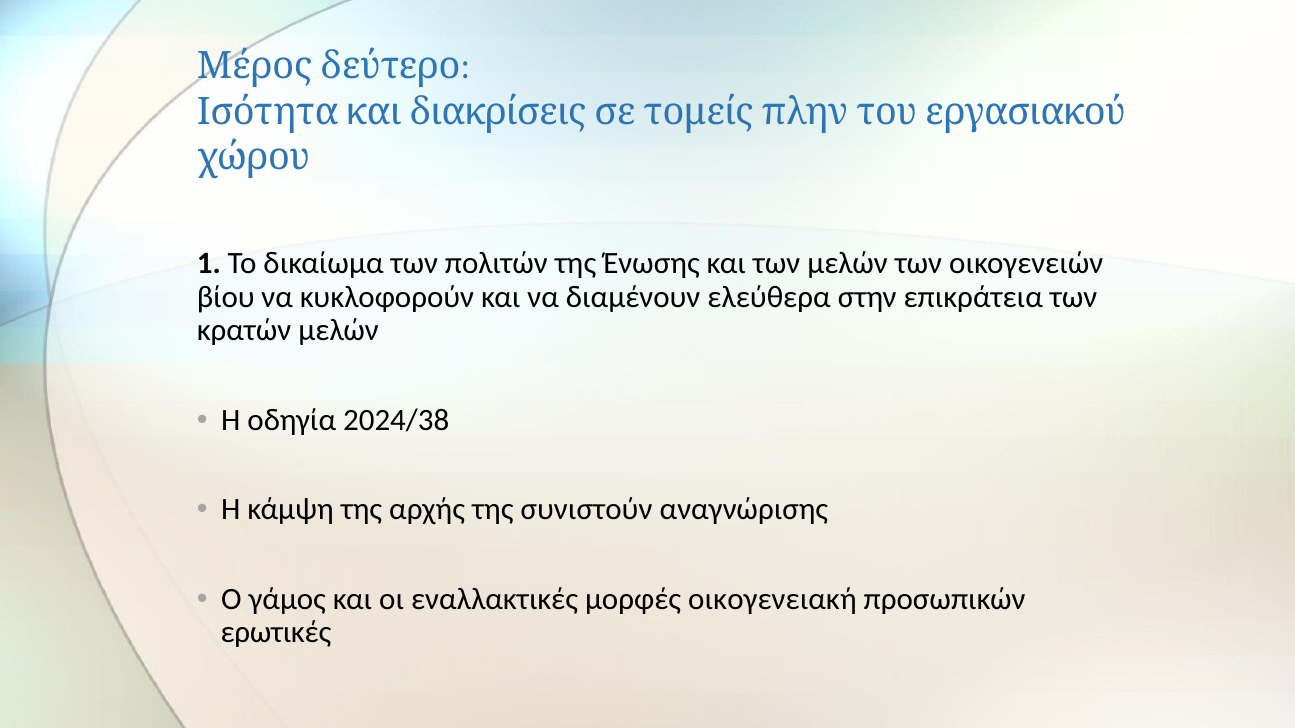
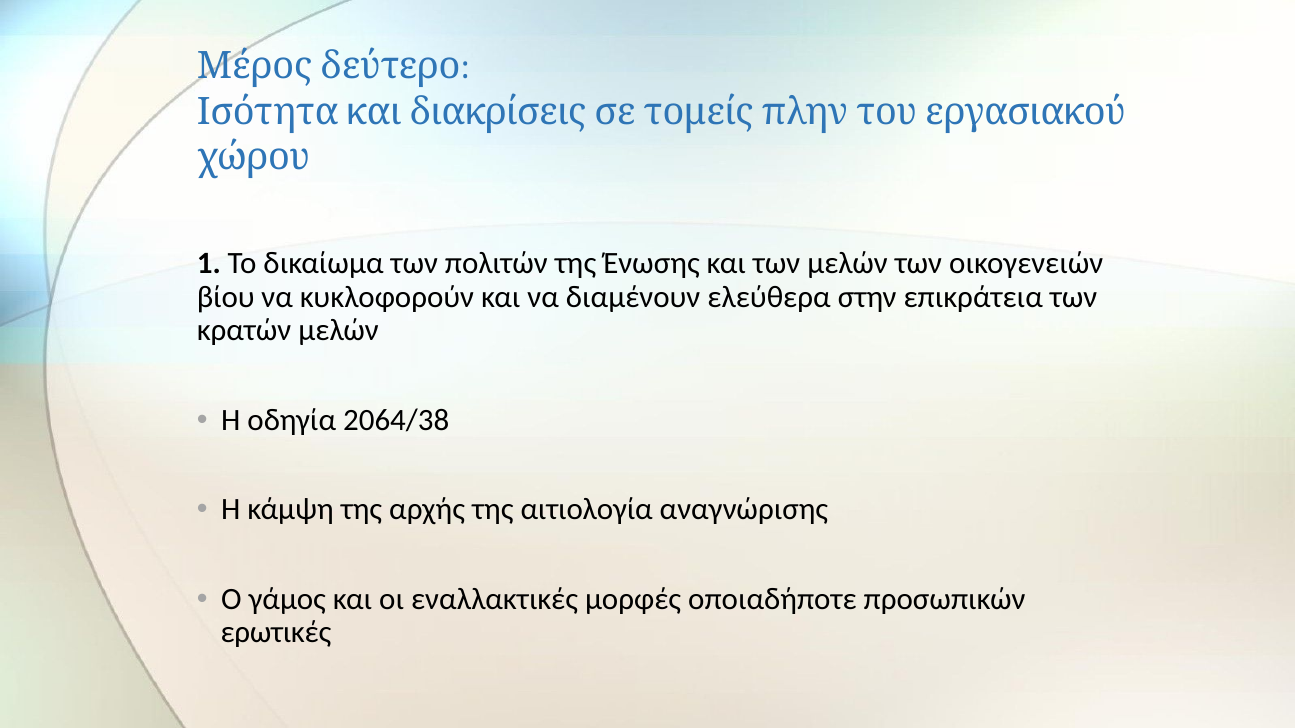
2024/38: 2024/38 -> 2064/38 (396, 420)
συνιστούν: συνιστούν -> αιτιολογία (587, 510)
οικογενειακή: οικογενειακή -> οποιαδήποτε (772, 600)
